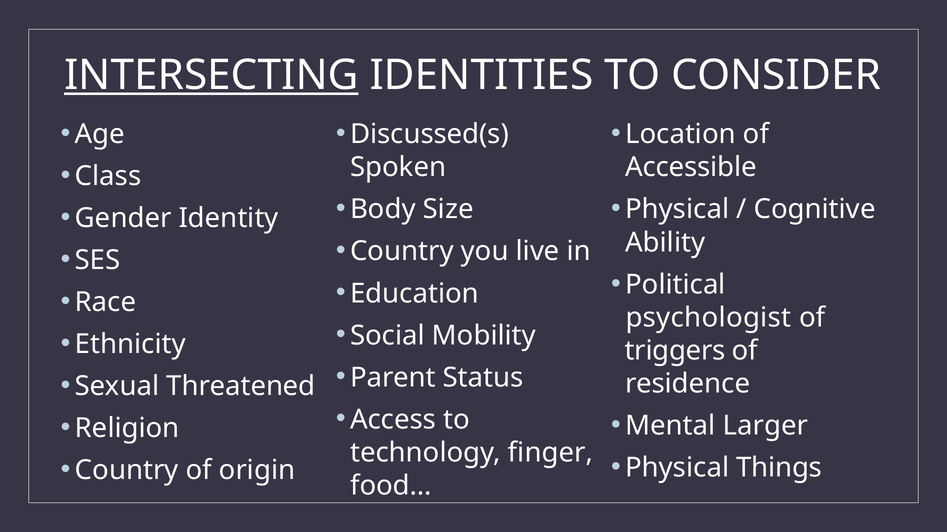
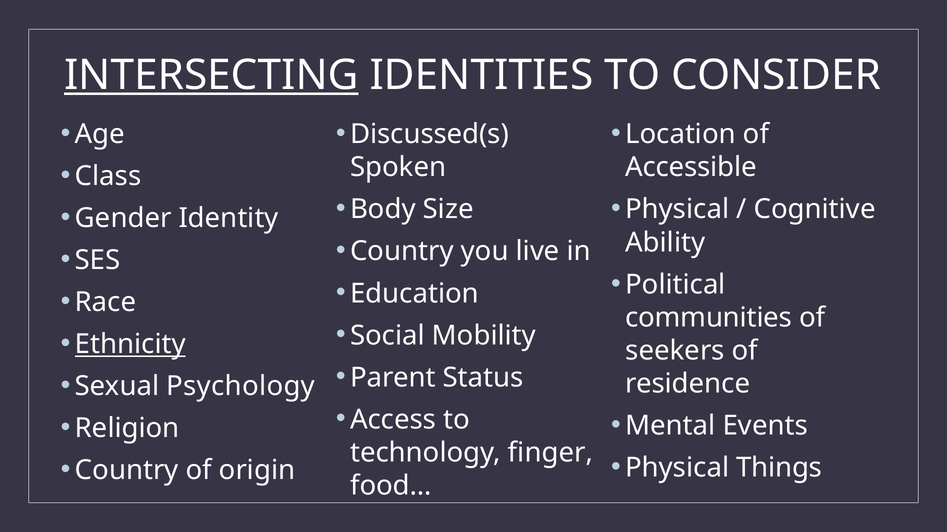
psychologist: psychologist -> communities (709, 318)
Ethnicity underline: none -> present (130, 345)
triggers: triggers -> seekers (675, 351)
Threatened: Threatened -> Psychology (241, 387)
Larger: Larger -> Events (765, 426)
